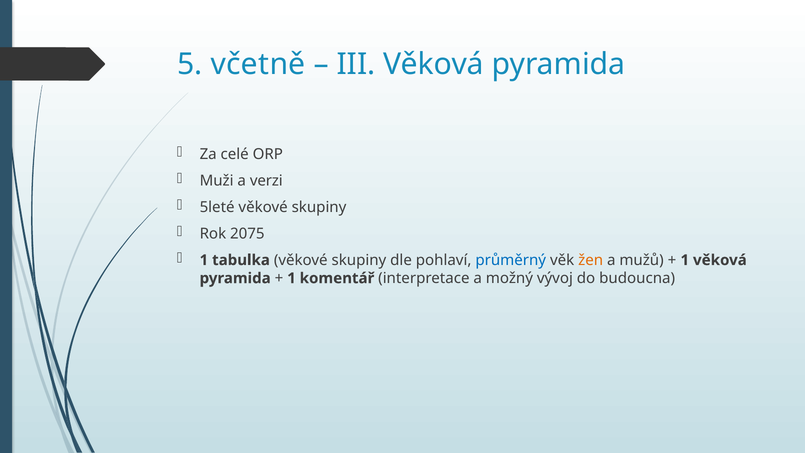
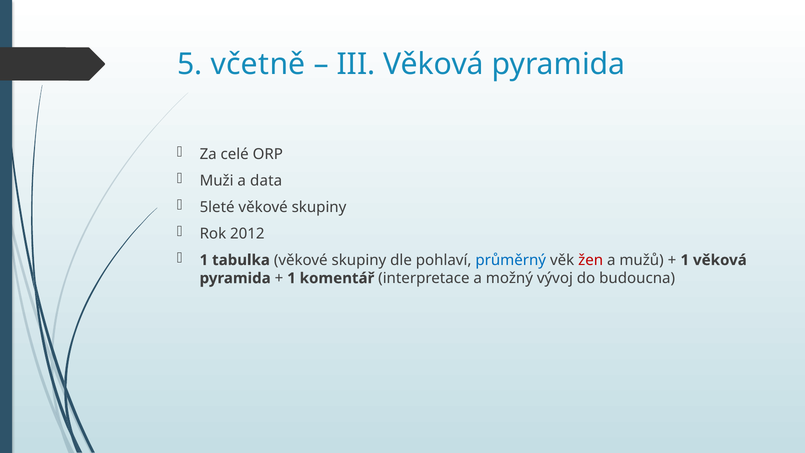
verzi: verzi -> data (266, 181)
2075: 2075 -> 2012 (247, 234)
žen colour: orange -> red (591, 260)
